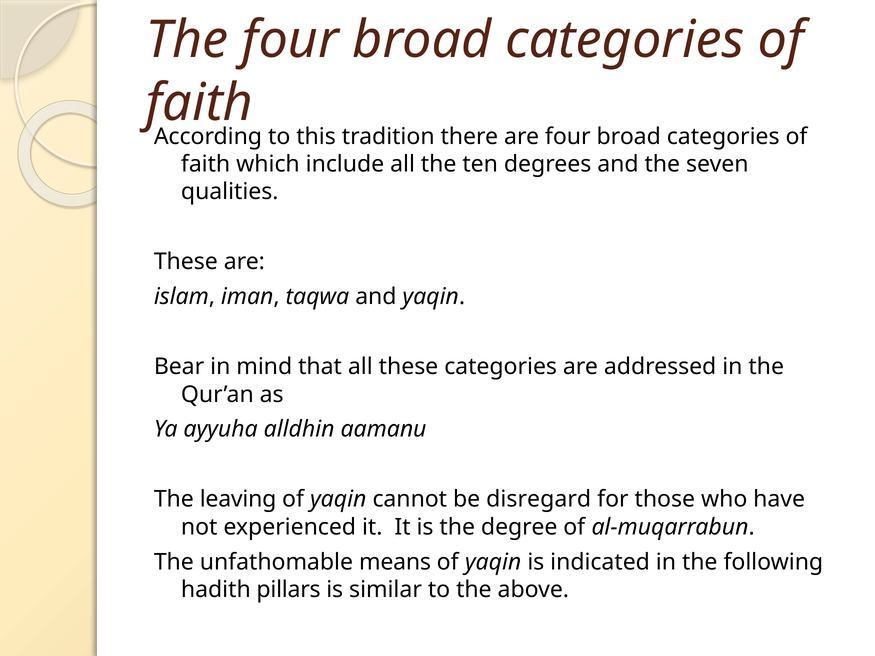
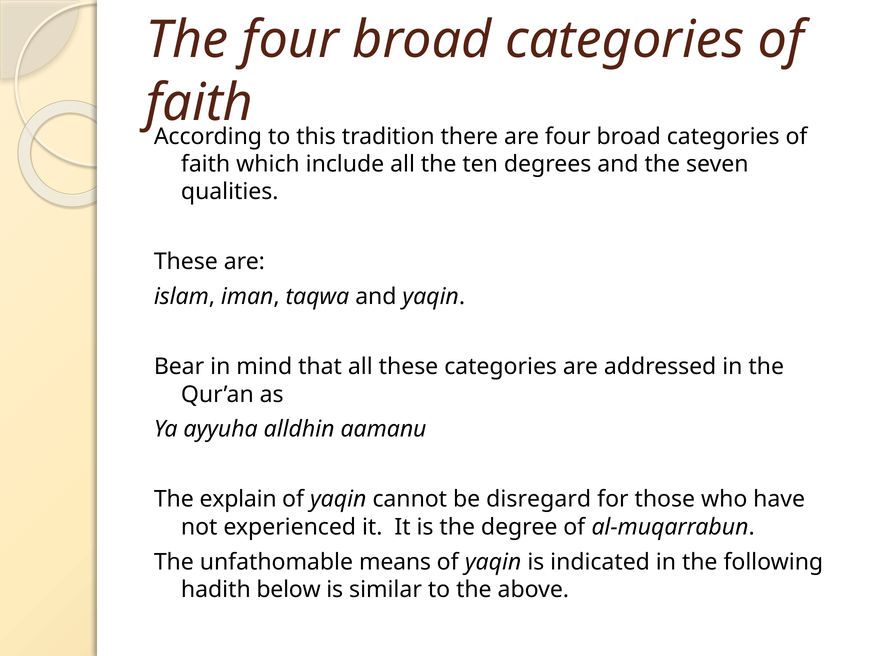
leaving: leaving -> explain (238, 500)
pillars: pillars -> below (289, 590)
